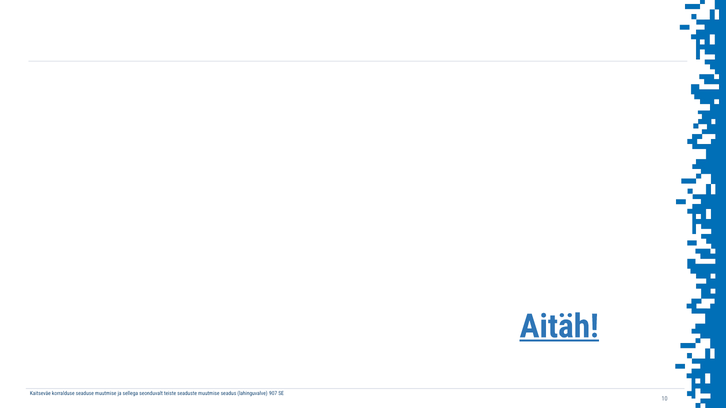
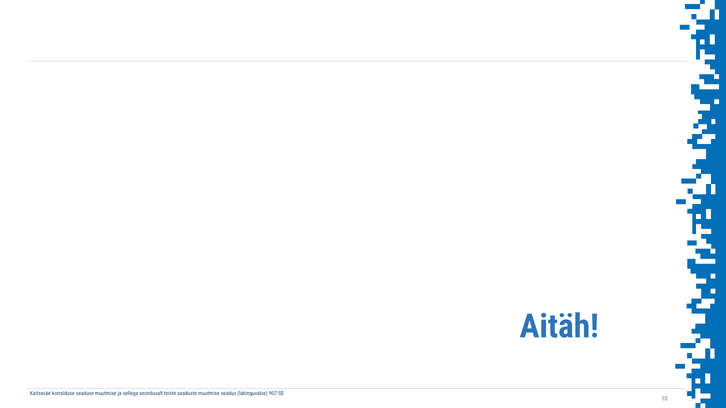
Aitäh underline: present -> none (559, 327)
